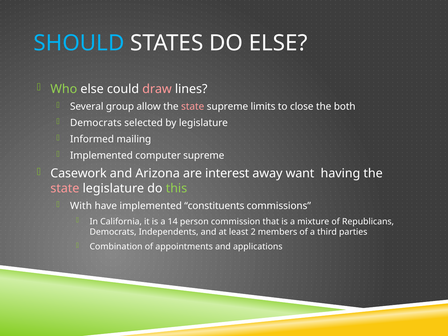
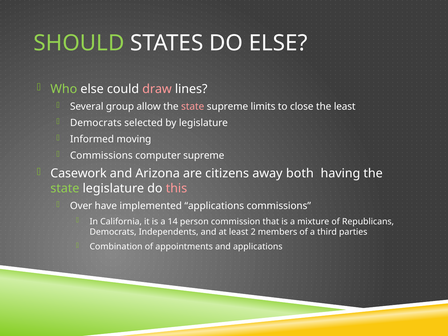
SHOULD colour: light blue -> light green (79, 43)
the both: both -> least (345, 107)
mailing: mailing -> moving (134, 139)
Implemented: Implemented -> Commissions (101, 155)
interest: interest -> citizens (227, 173)
want: want -> both (300, 173)
state colour: pink -> light green (65, 188)
this colour: light green -> pink (176, 188)
With: With -> Over (81, 206)
implemented constituents: constituents -> applications (214, 206)
